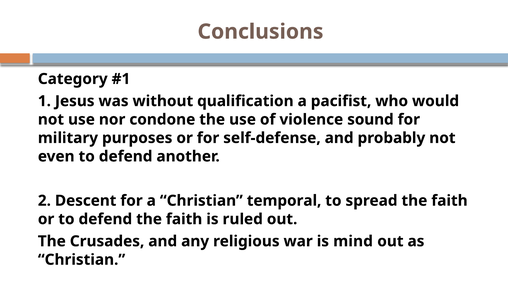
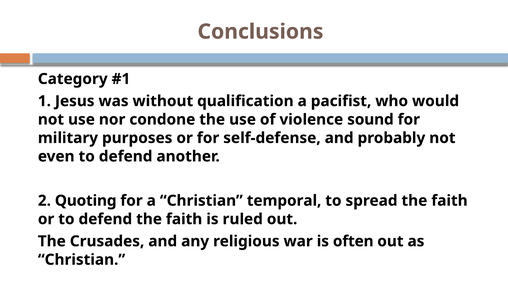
Descent: Descent -> Quoting (86, 200)
mind: mind -> often (353, 241)
